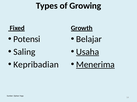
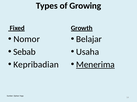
Potensi: Potensi -> Nomor (27, 39)
Saling: Saling -> Sebab (24, 52)
Usaha underline: present -> none (88, 52)
